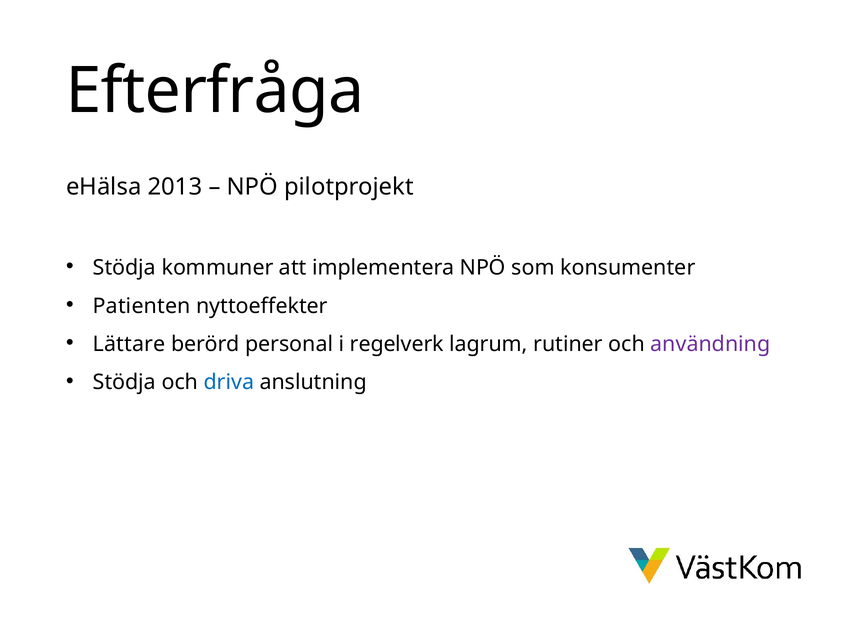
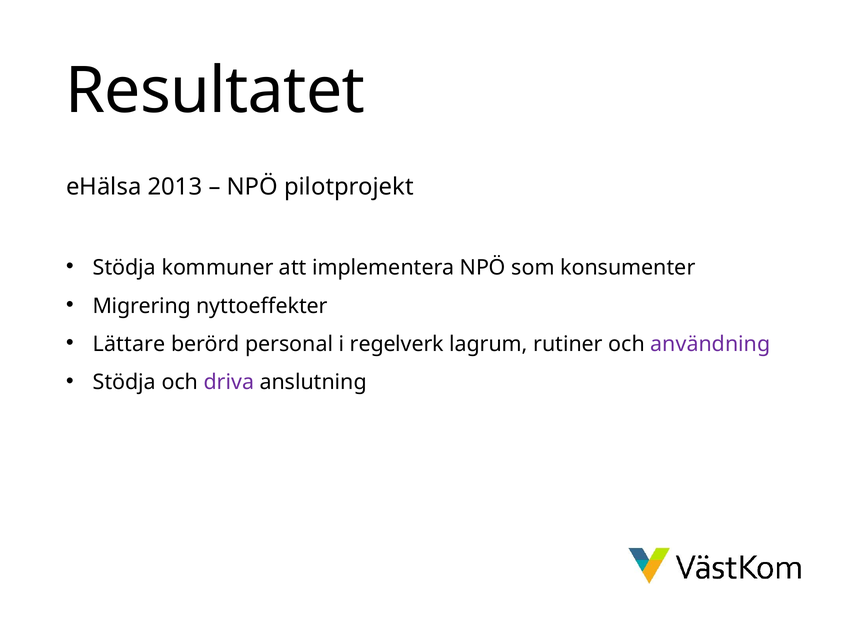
Efterfråga: Efterfråga -> Resultatet (215, 91)
Patienten: Patienten -> Migrering (142, 306)
driva colour: blue -> purple (229, 382)
